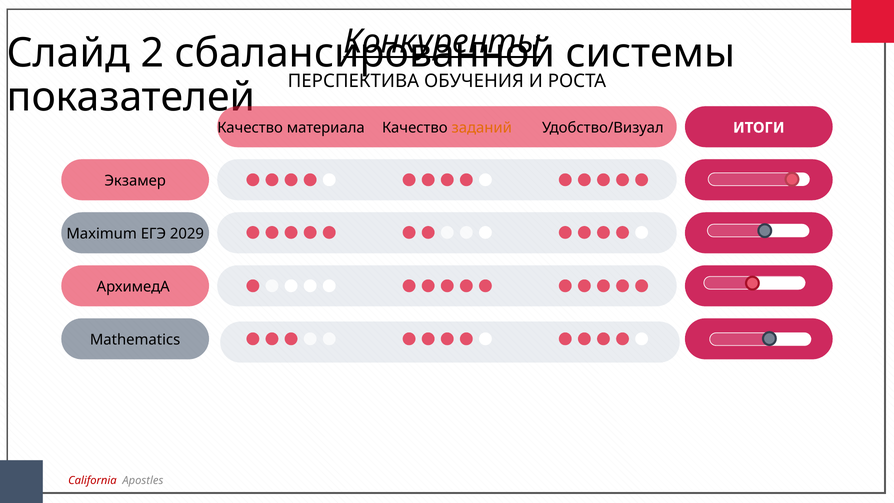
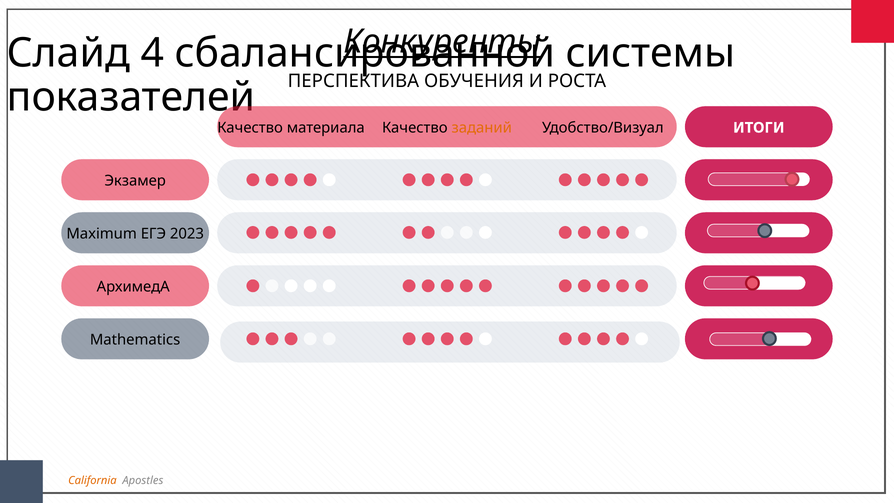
2: 2 -> 4 (152, 53)
2029: 2029 -> 2023 (187, 234)
California colour: red -> orange (92, 480)
